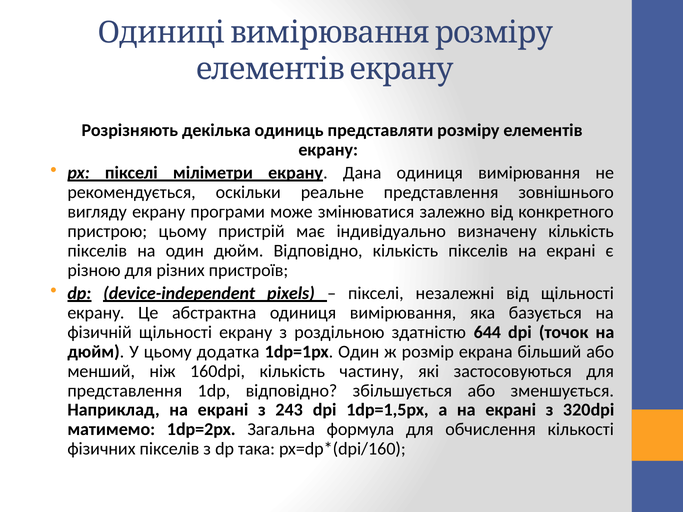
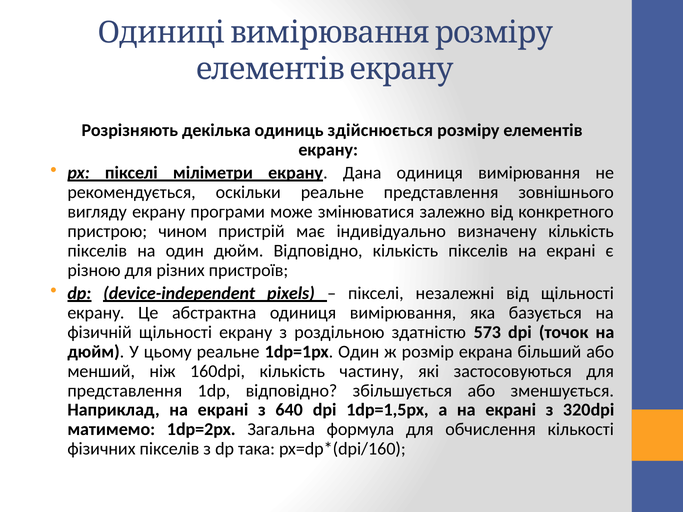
представляти: представляти -> здійснюється (380, 130)
пристрою цьому: цьому -> чином (183, 231)
644: 644 -> 573 (487, 332)
цьому додатка: додатка -> реальне (228, 352)
243: 243 -> 640 (289, 410)
